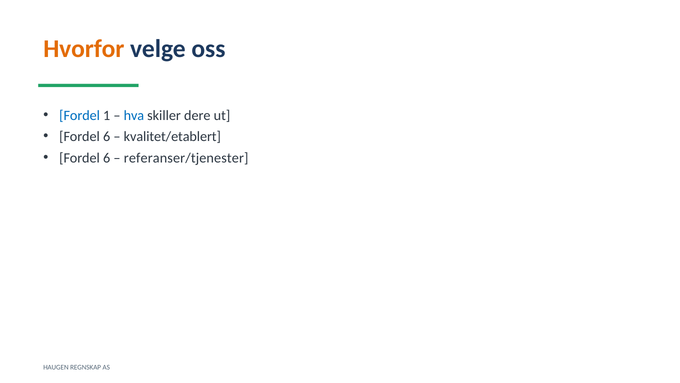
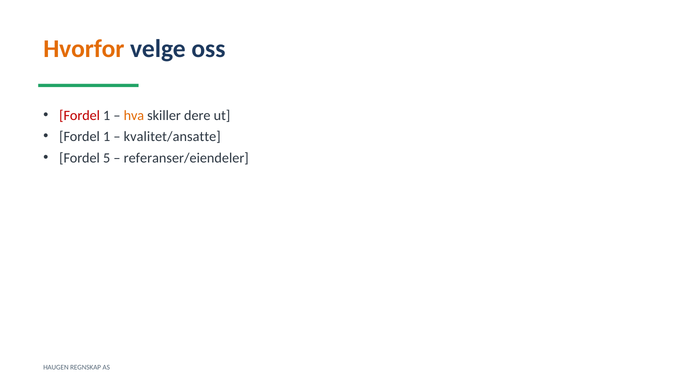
Fordel colour: blue -> red (80, 115)
hva colour: blue -> orange (134, 115)
6: 6 -> 1 (107, 136)
kvalitet/etablert: kvalitet/etablert -> kvalitet/ansatte (172, 136)
6: 6 -> 5 (107, 158)
referanser/tjenester: referanser/tjenester -> referanser/eiendeler (186, 158)
